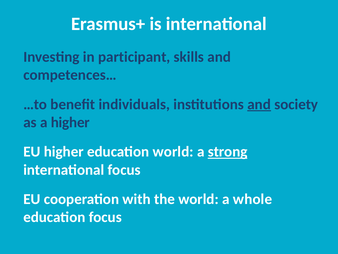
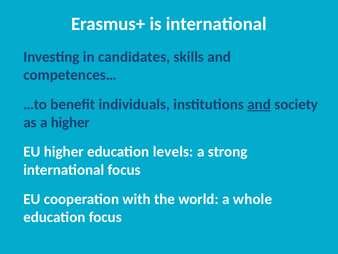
participant: participant -> candidates (134, 57)
education world: world -> levels (173, 151)
strong underline: present -> none (228, 151)
